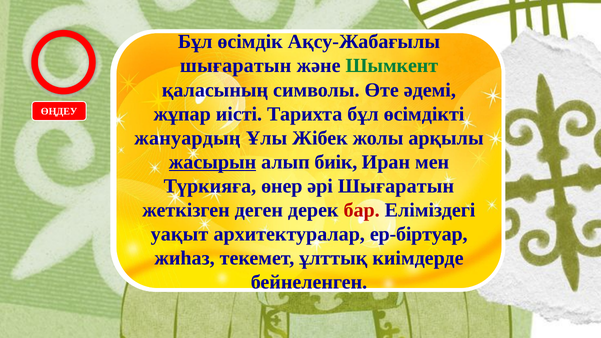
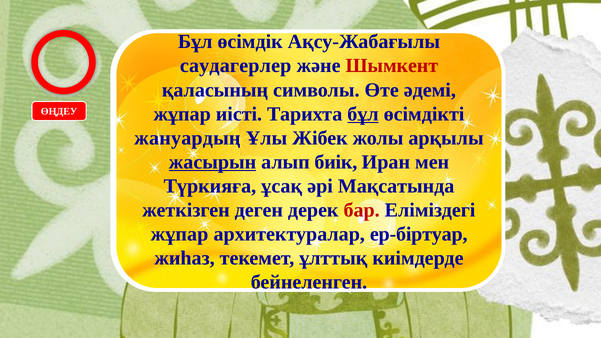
шығаратын: шығаратын -> саудагерлер (236, 66)
Шымкент colour: green -> red (392, 66)
бұл underline: none -> present (363, 114)
өнер: өнер -> ұсақ (282, 186)
әрі Шығаратын: Шығаратын -> Мақсатында (396, 186)
уақыт: уақыт -> жұпар (179, 234)
